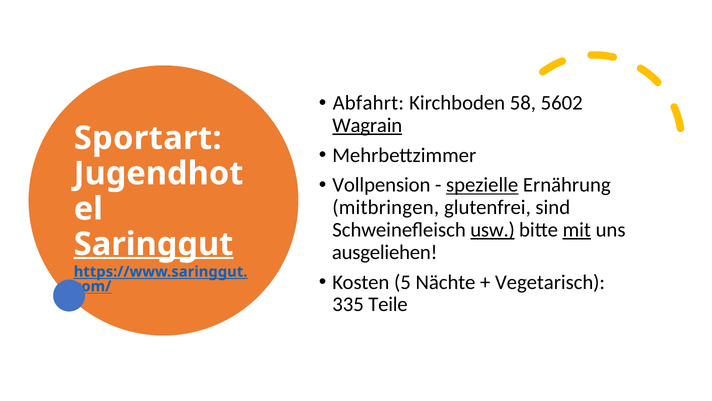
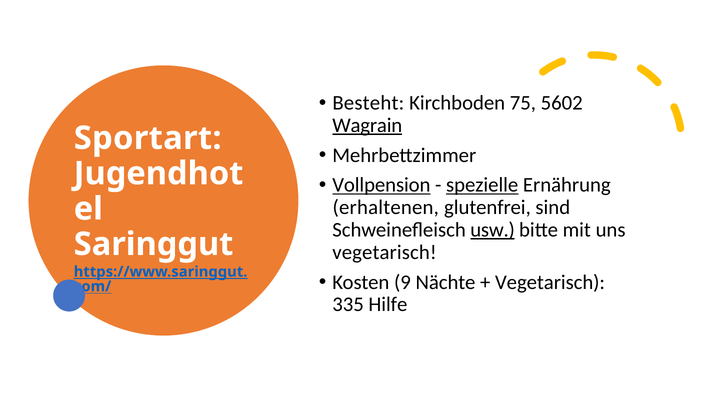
Abfahrt: Abfahrt -> Besteht (368, 103)
58: 58 -> 75 (523, 103)
Vollpension underline: none -> present (381, 185)
mitbringen: mitbringen -> erhaltenen (386, 207)
mit underline: present -> none (577, 230)
Saringgut underline: present -> none (154, 244)
ausgeliehen: ausgeliehen -> vegetarisch (384, 252)
5: 5 -> 9 (402, 282)
Teile: Teile -> Hilfe (388, 304)
